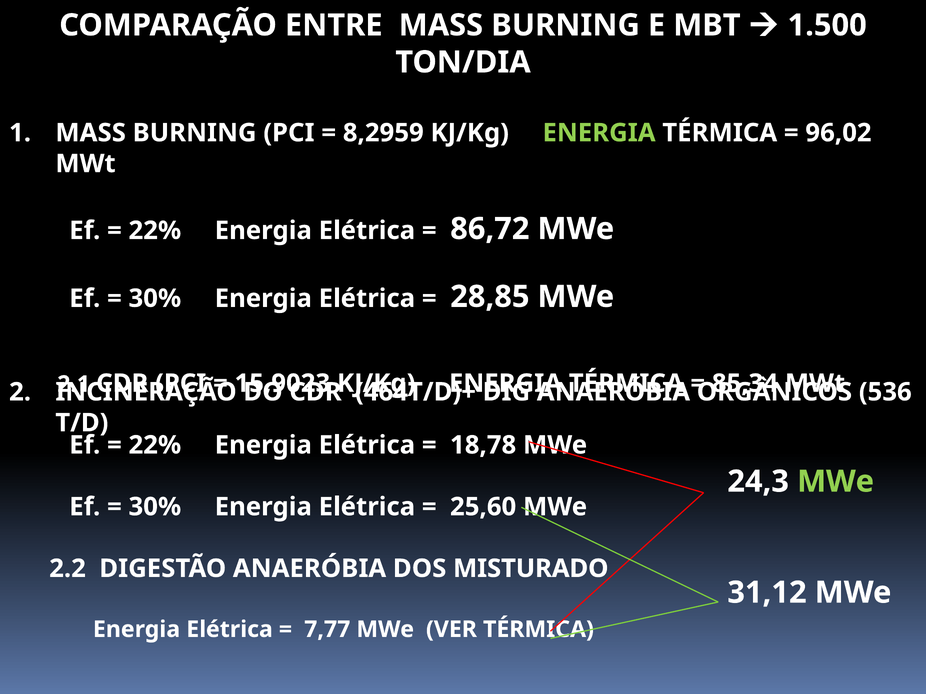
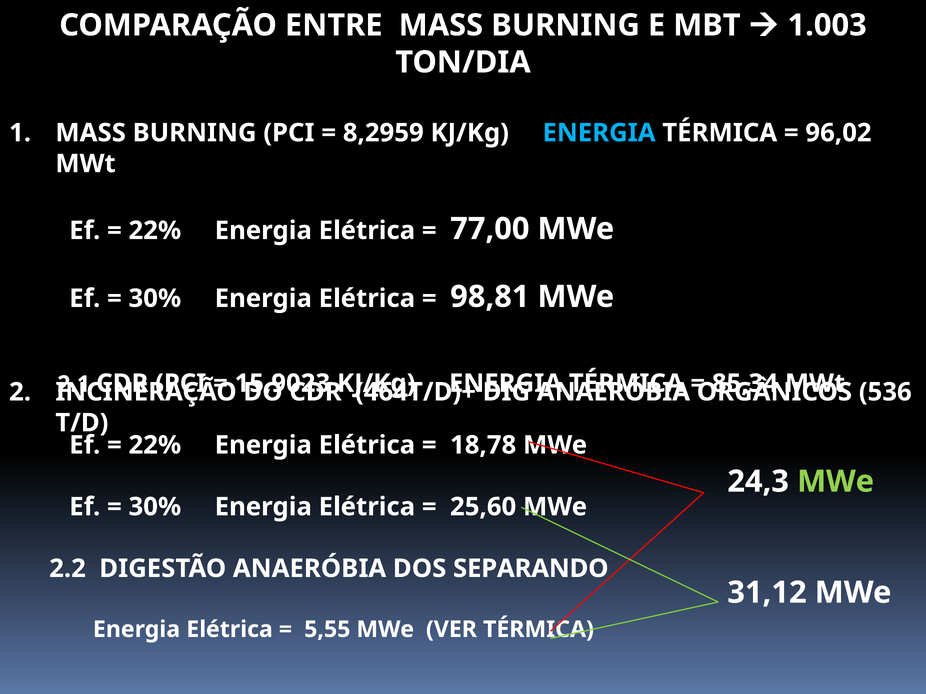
1.500: 1.500 -> 1.003 (827, 25)
ENERGIA colour: light green -> light blue (599, 133)
86,72: 86,72 -> 77,00 (490, 229)
28,85: 28,85 -> 98,81 (490, 297)
MISTURADO: MISTURADO -> SEPARANDO (531, 569)
7,77: 7,77 -> 5,55 (327, 630)
